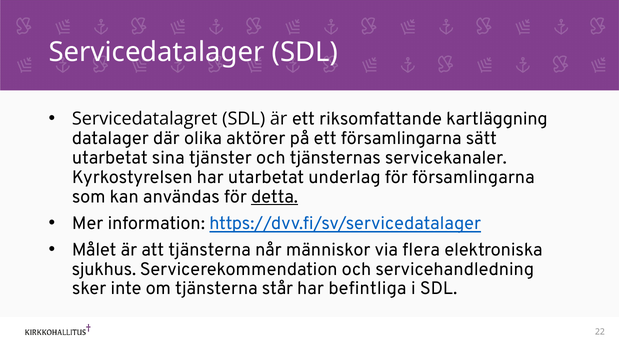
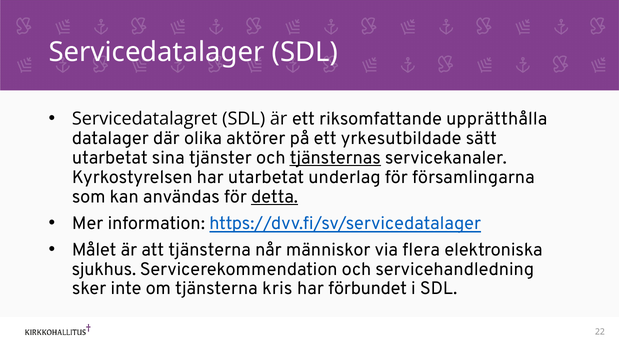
kartläggning: kartläggning -> upprätthålla (497, 119)
ett församlingarna: församlingarna -> yrkesutbildade (401, 138)
tjänsternas underline: none -> present (335, 158)
står: står -> kris (277, 289)
befintliga: befintliga -> förbundet (368, 289)
